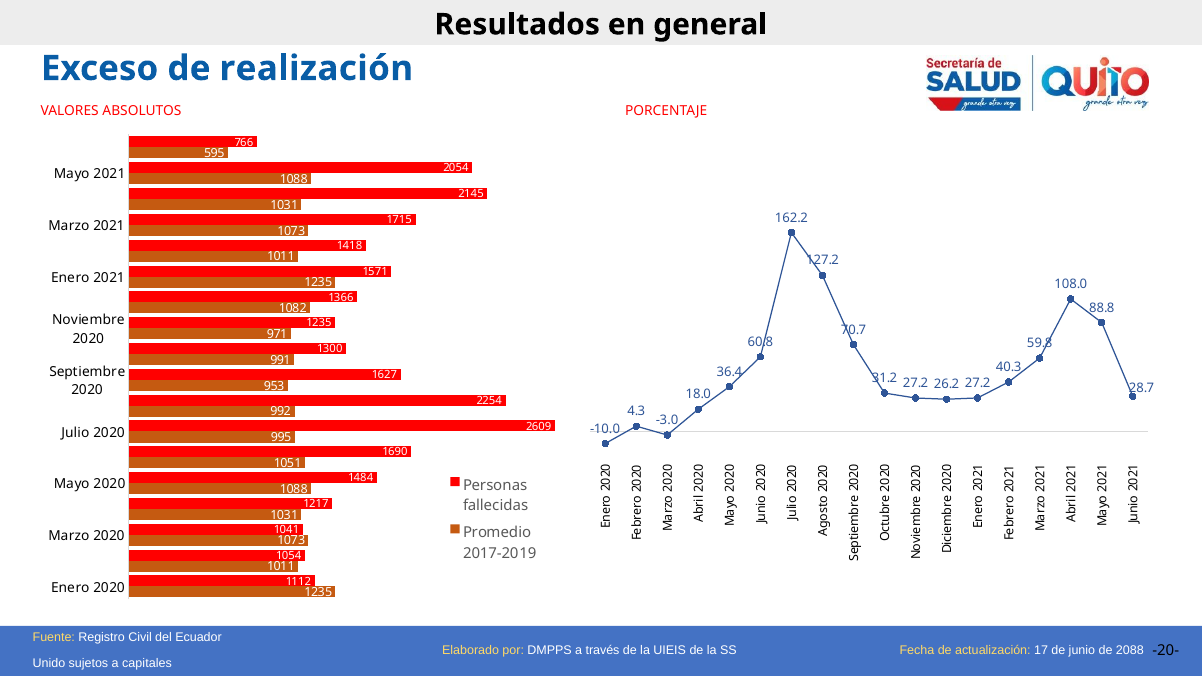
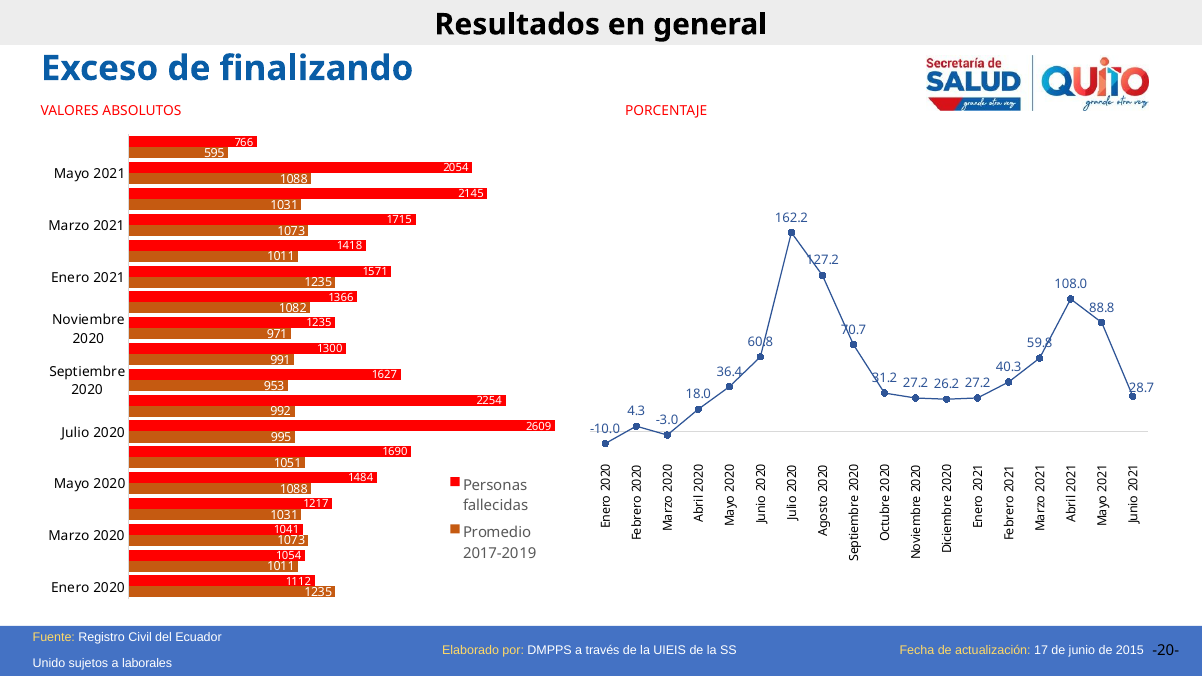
realización: realización -> finalizando (316, 68)
2088: 2088 -> 2015 (1130, 651)
capitales: capitales -> laborales (147, 663)
